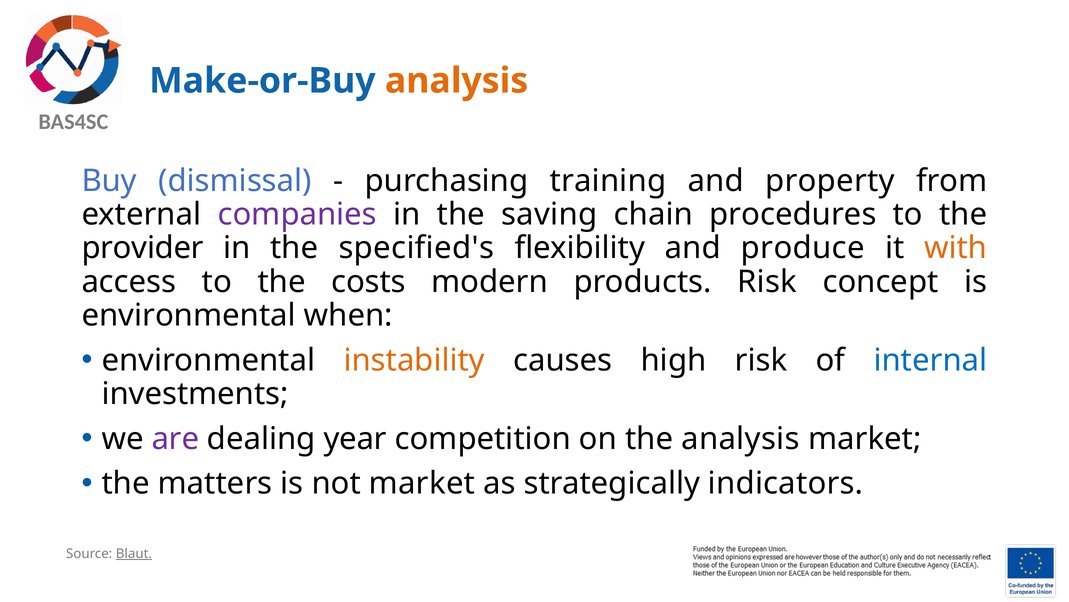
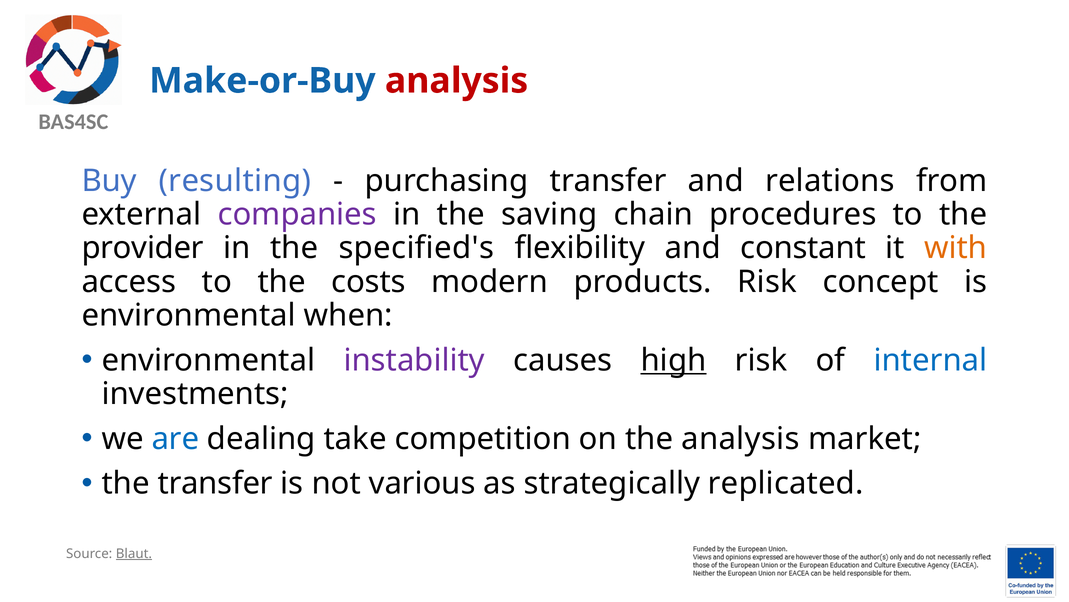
analysis colour: orange -> red (457, 81)
dismissal: dismissal -> resulting (235, 181)
purchasing training: training -> transfer (608, 181)
property: property -> relations (830, 181)
produce: produce -> constant (803, 248)
instability colour: orange -> purple (414, 360)
high underline: none -> present (674, 360)
are colour: purple -> blue (175, 438)
year: year -> take (355, 438)
the matters: matters -> transfer (215, 483)
not market: market -> various (422, 483)
indicators: indicators -> replicated (786, 483)
